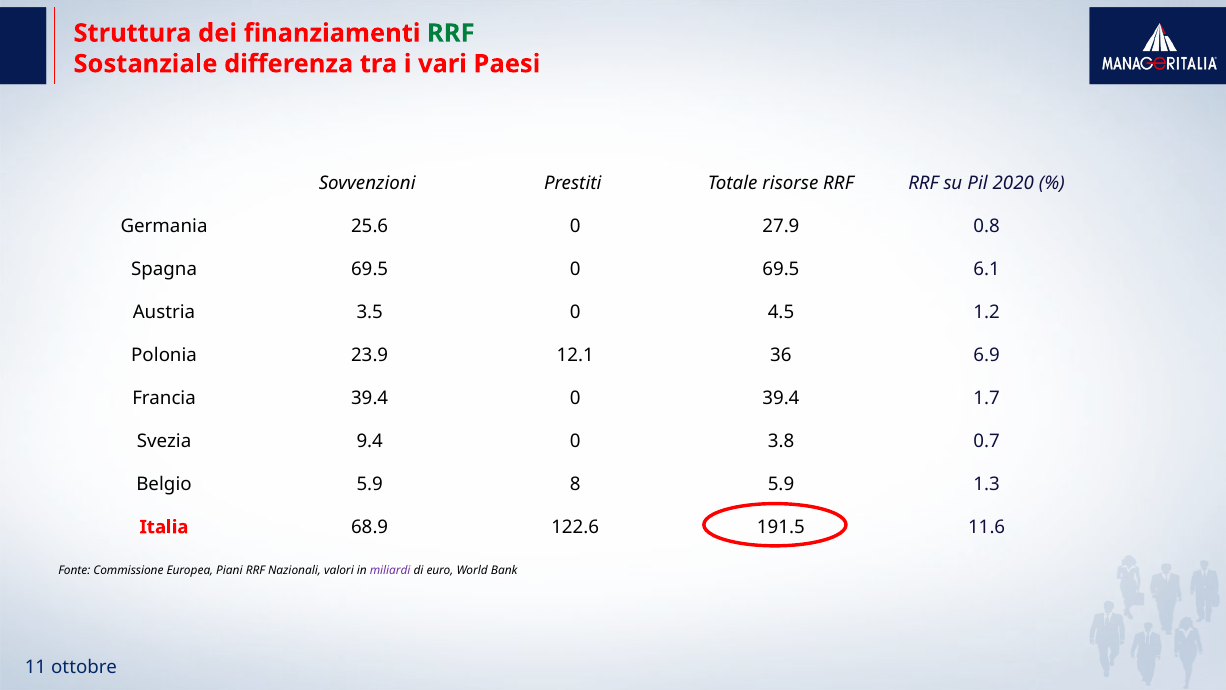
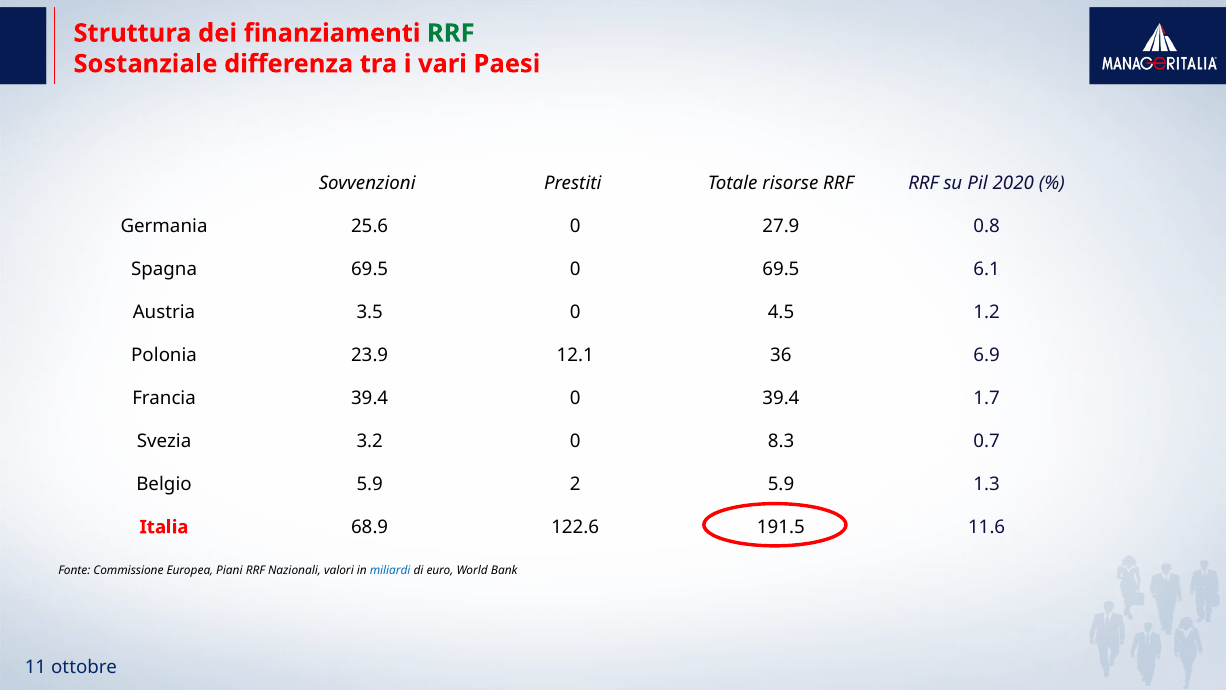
9.4: 9.4 -> 3.2 (370, 441)
3.8: 3.8 -> 8.3 (781, 441)
8: 8 -> 2 (575, 484)
miliardi colour: purple -> blue (390, 571)
